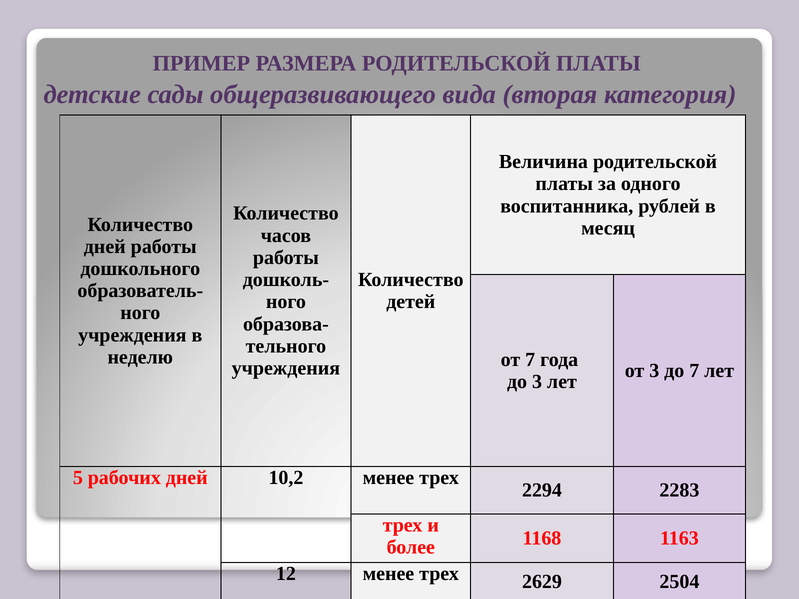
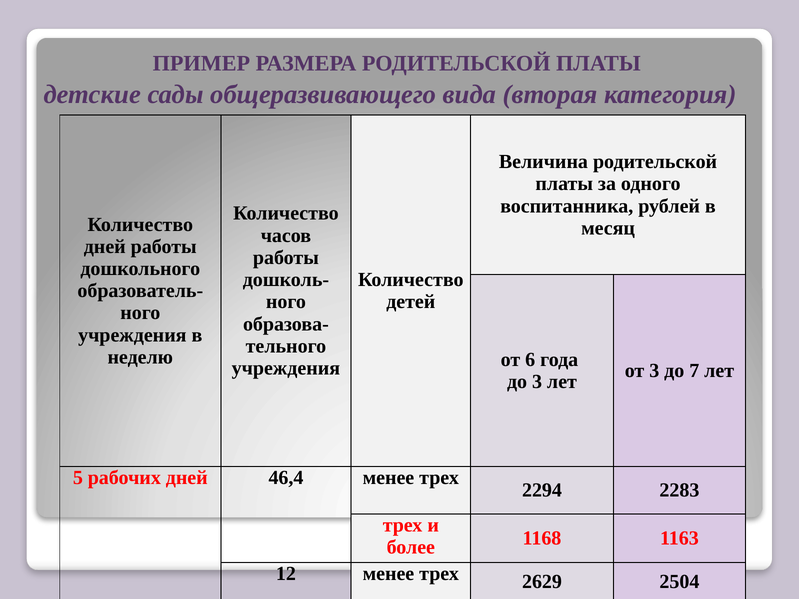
от 7: 7 -> 6 (530, 360)
10,2: 10,2 -> 46,4 (286, 478)
